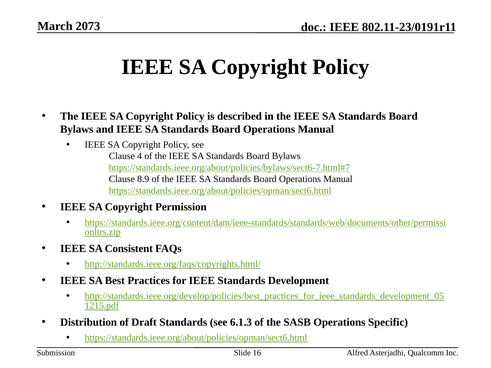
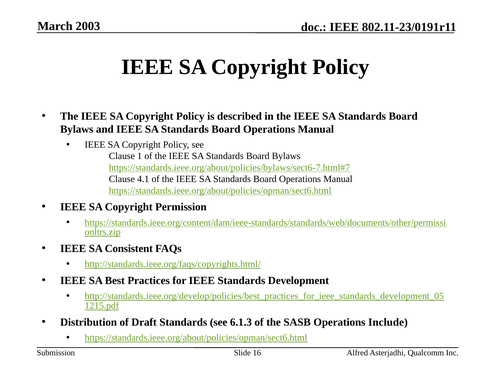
2073: 2073 -> 2003 (88, 26)
4: 4 -> 1 (140, 156)
8.9: 8.9 -> 4.1 (143, 179)
Specific: Specific -> Include (388, 322)
